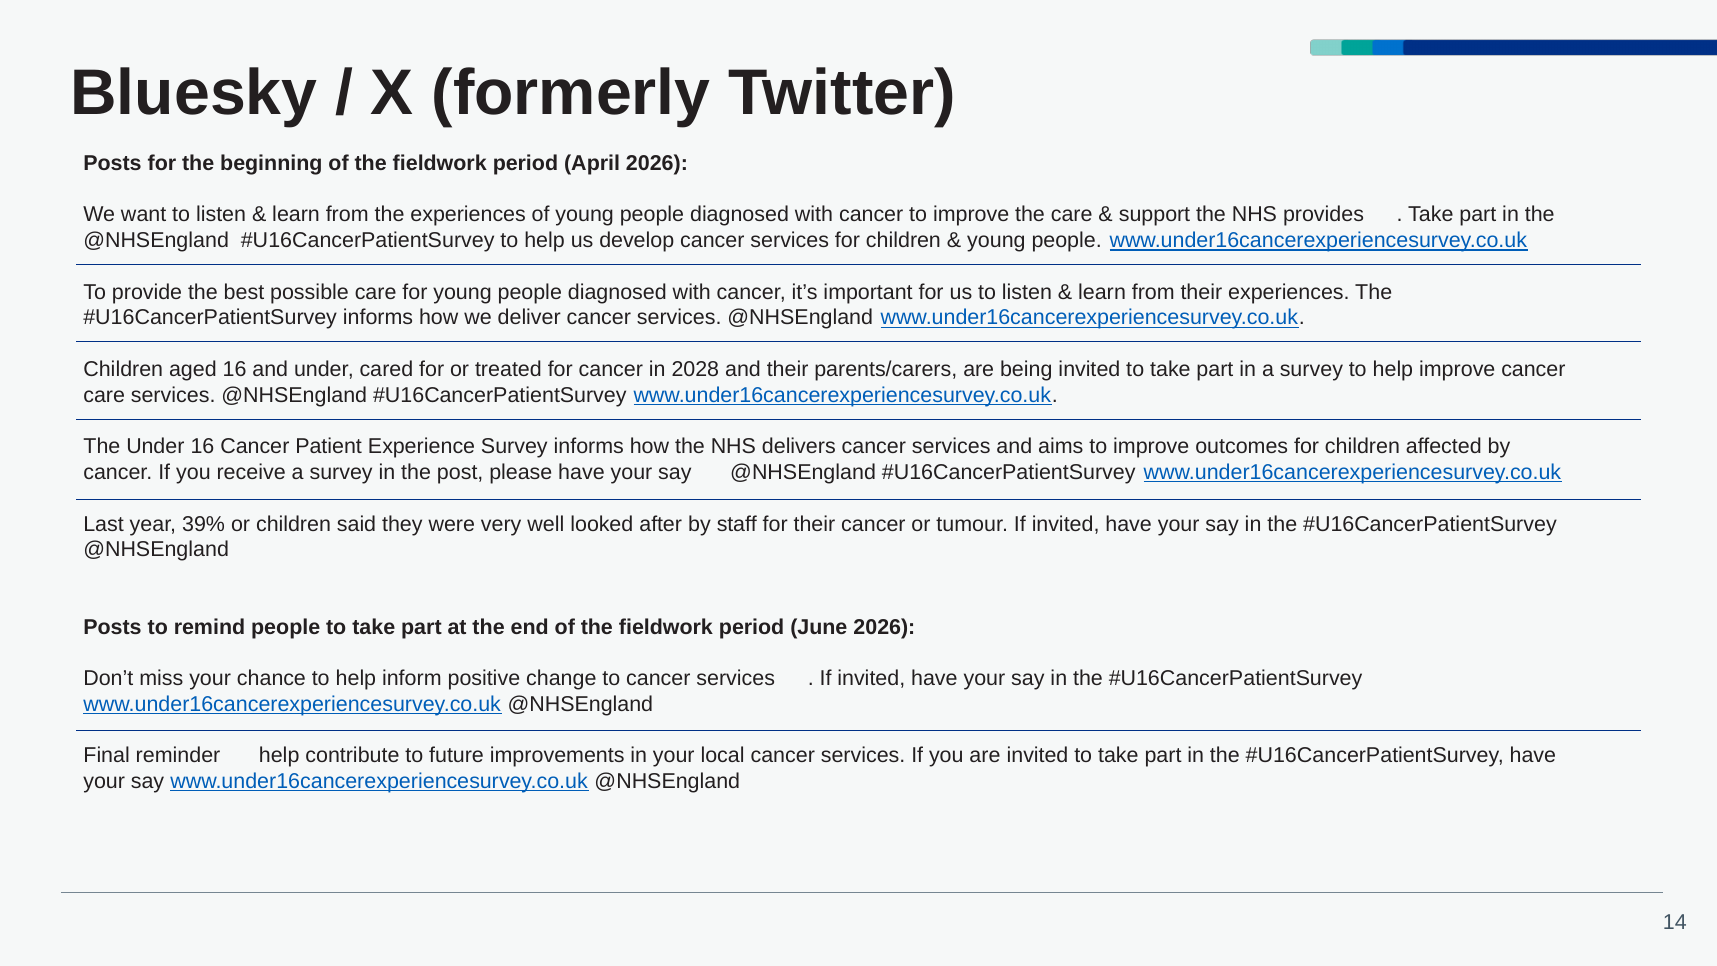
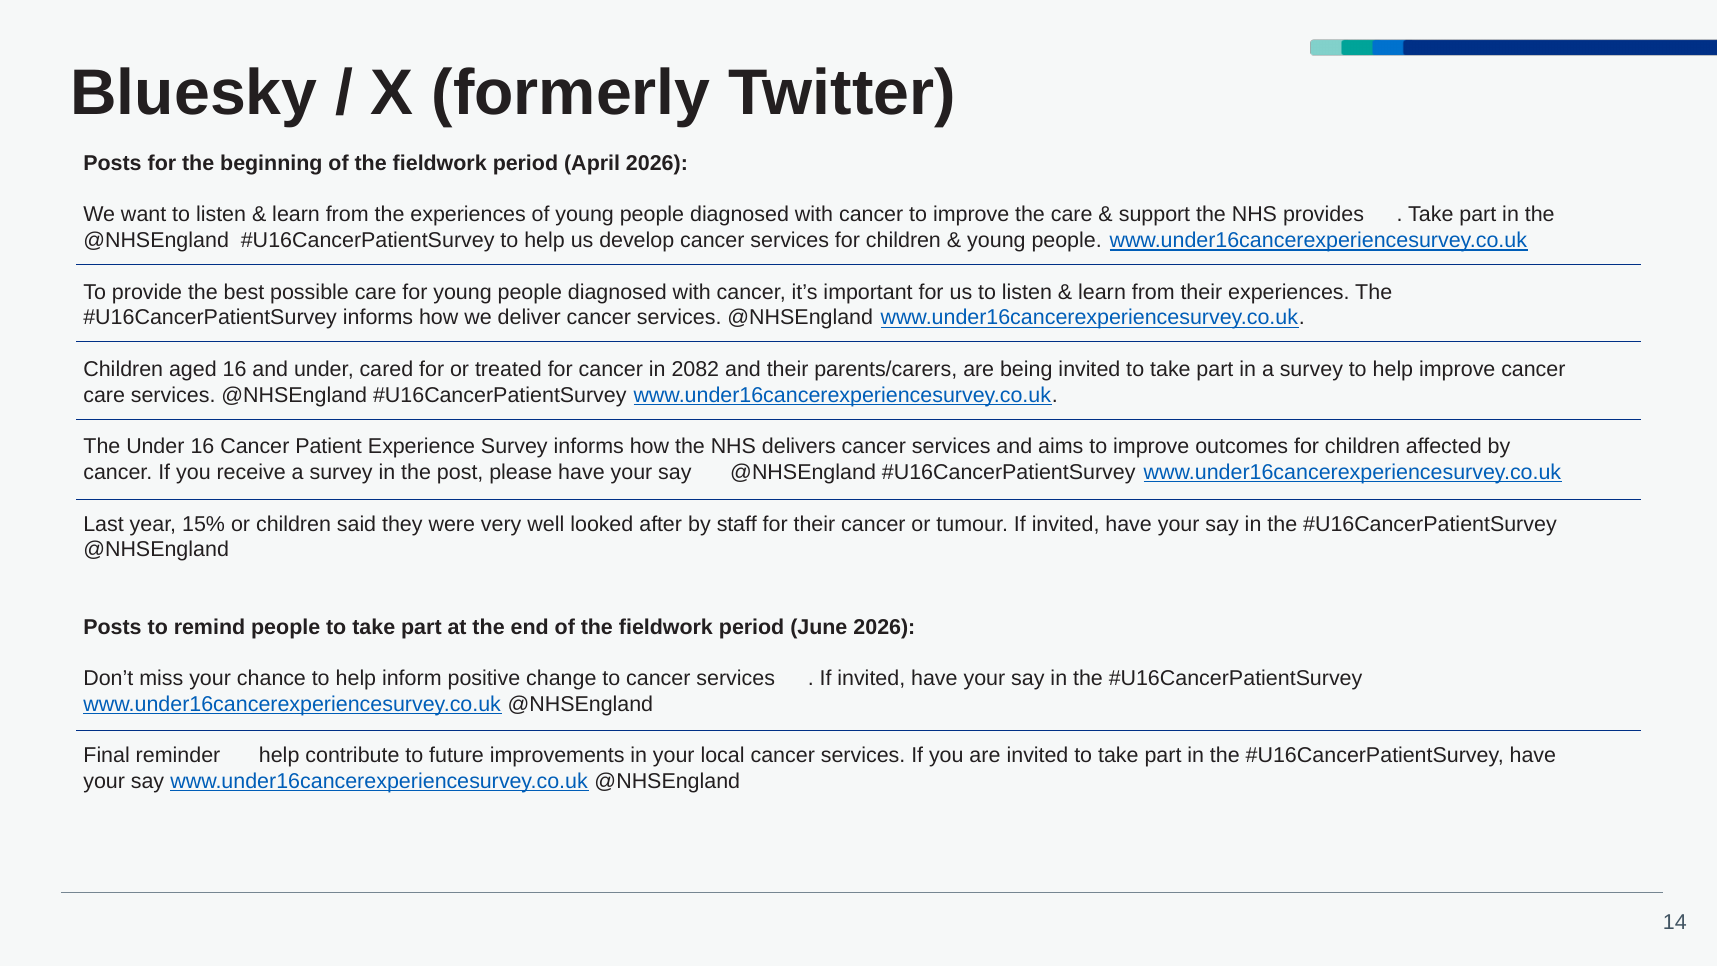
2028: 2028 -> 2082 (695, 369)
39%: 39% -> 15% (204, 524)
